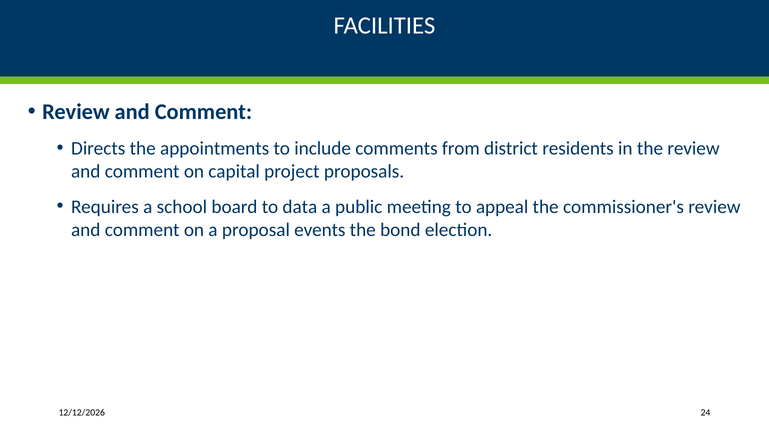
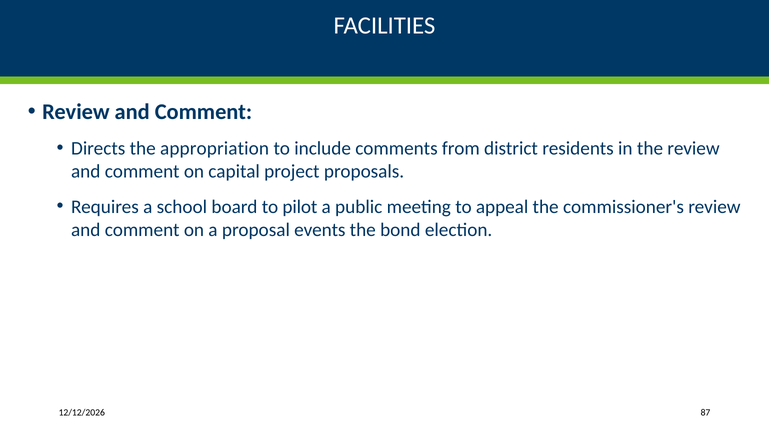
appointments: appointments -> appropriation (215, 149)
data: data -> pilot (300, 207)
24: 24 -> 87 (705, 413)
